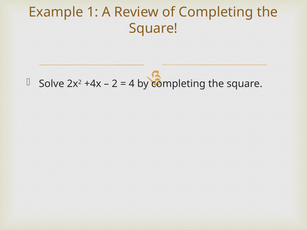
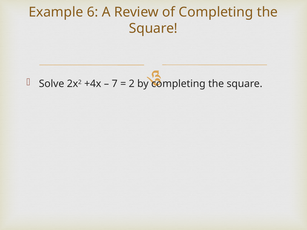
1: 1 -> 6 (93, 12)
2: 2 -> 7 (115, 84)
4: 4 -> 2 (132, 84)
